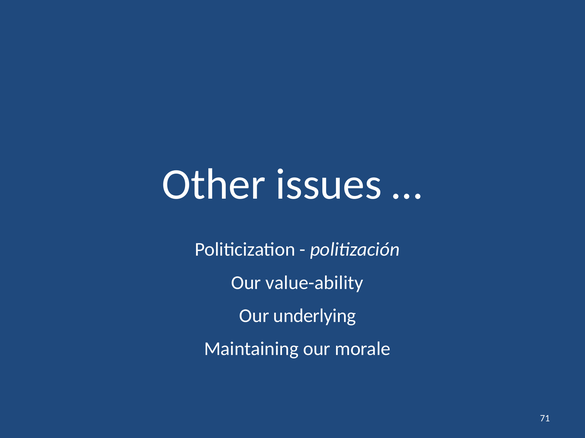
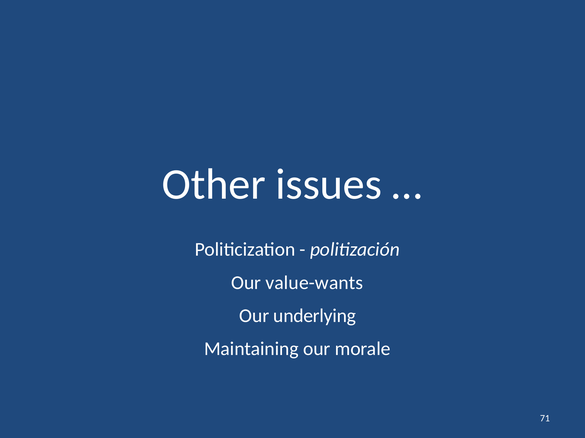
value-ability: value-ability -> value-wants (314, 283)
